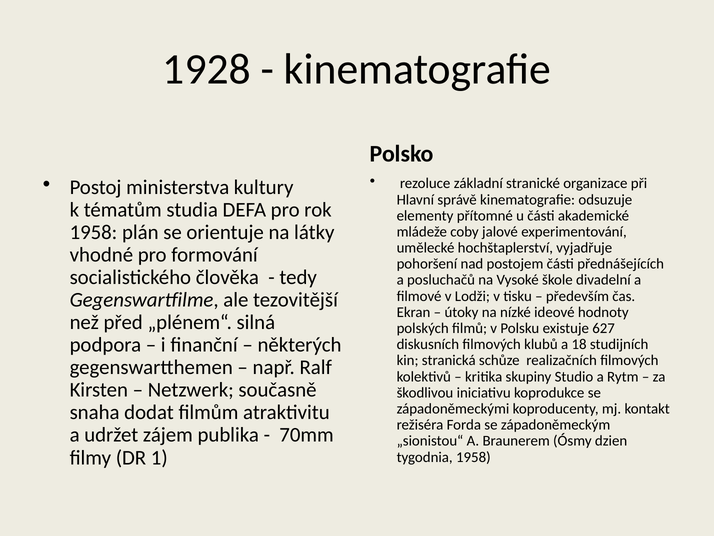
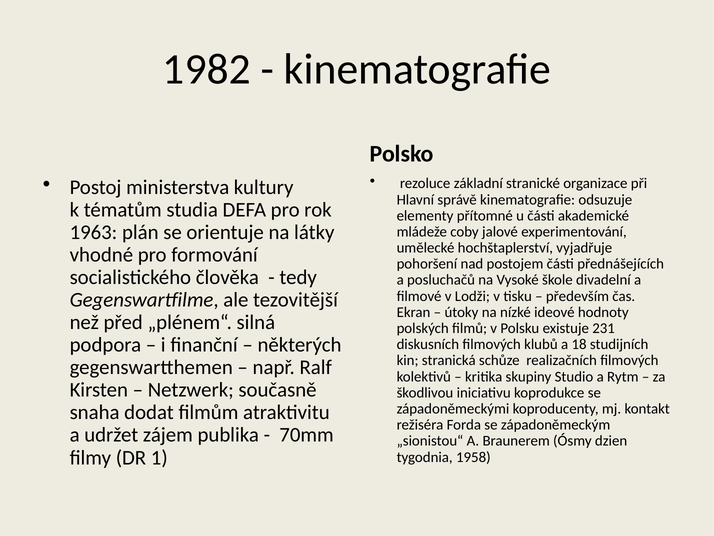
1928: 1928 -> 1982 (207, 69)
1958: 1958 -> 1963 (93, 232)
627: 627 -> 231 (604, 328)
